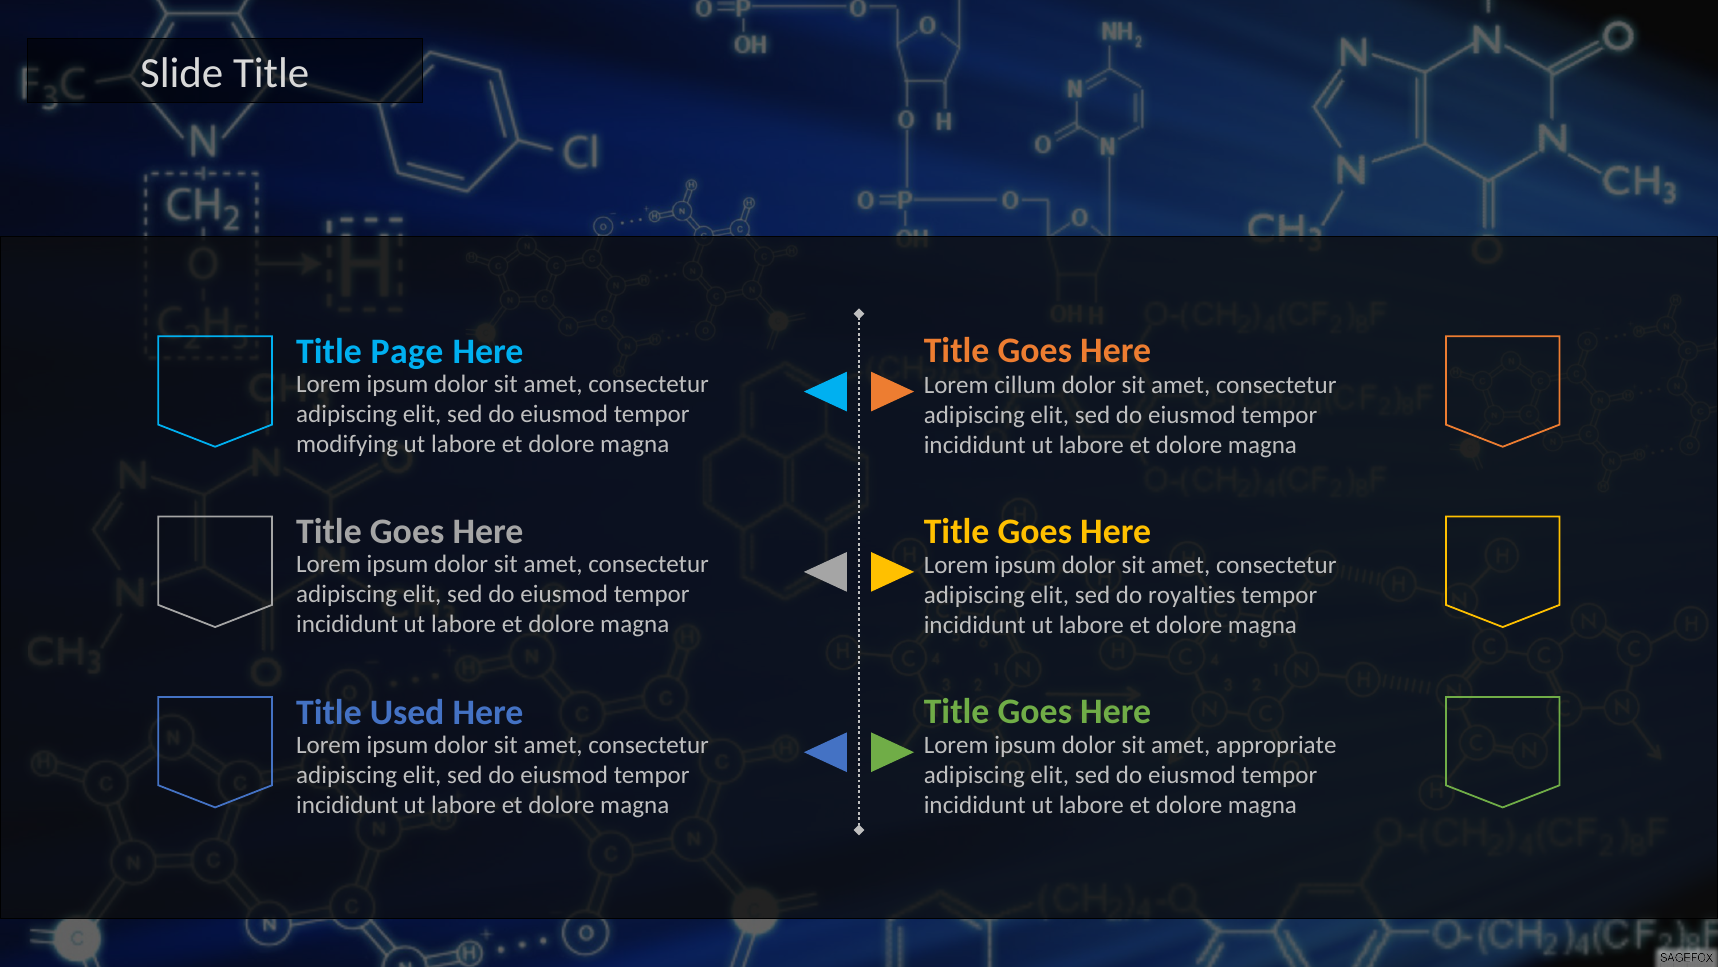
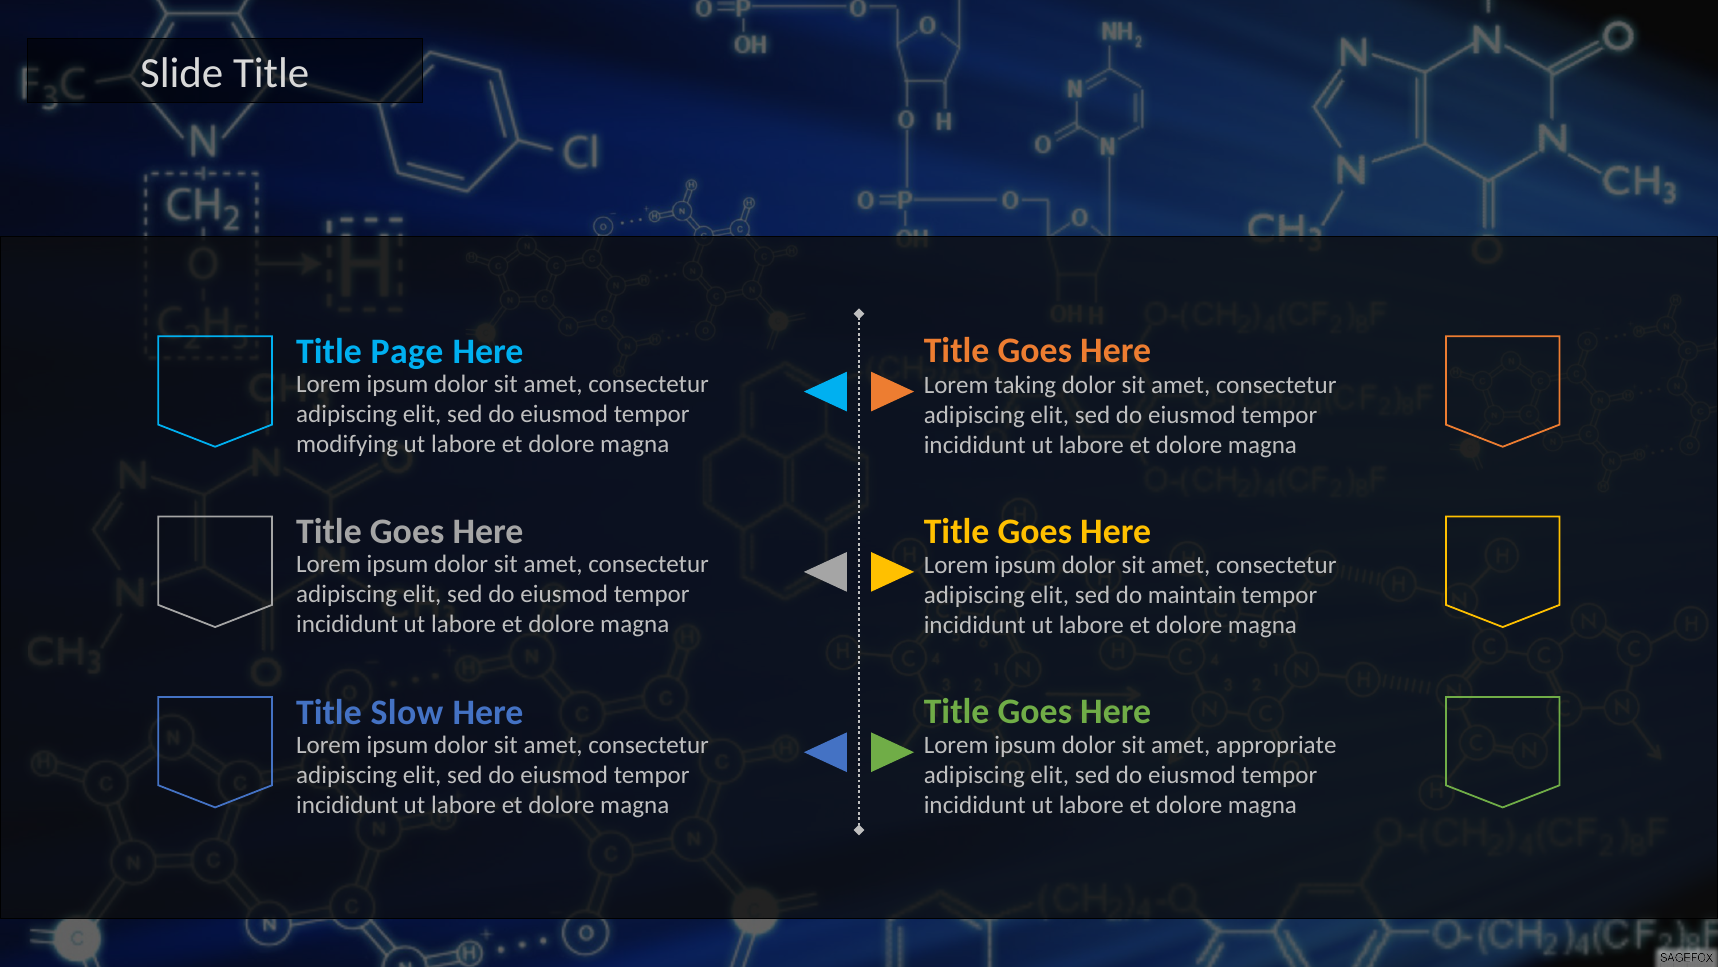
cillum: cillum -> taking (1025, 385)
royalties: royalties -> maintain (1192, 595)
Used: Used -> Slow (407, 712)
